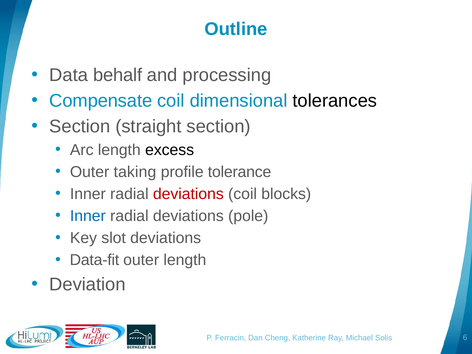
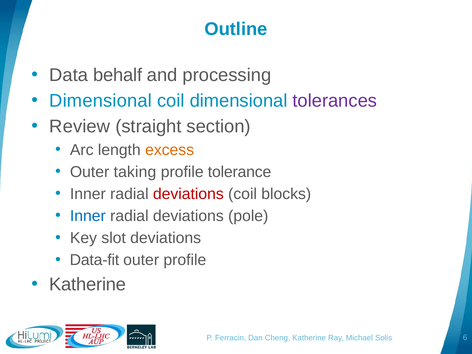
Compensate: Compensate -> Dimensional (101, 101)
tolerances colour: black -> purple (335, 101)
Section: Section -> Review (80, 127)
excess colour: black -> orange (170, 150)
outer length: length -> profile (185, 260)
Deviation: Deviation -> Katherine (88, 284)
